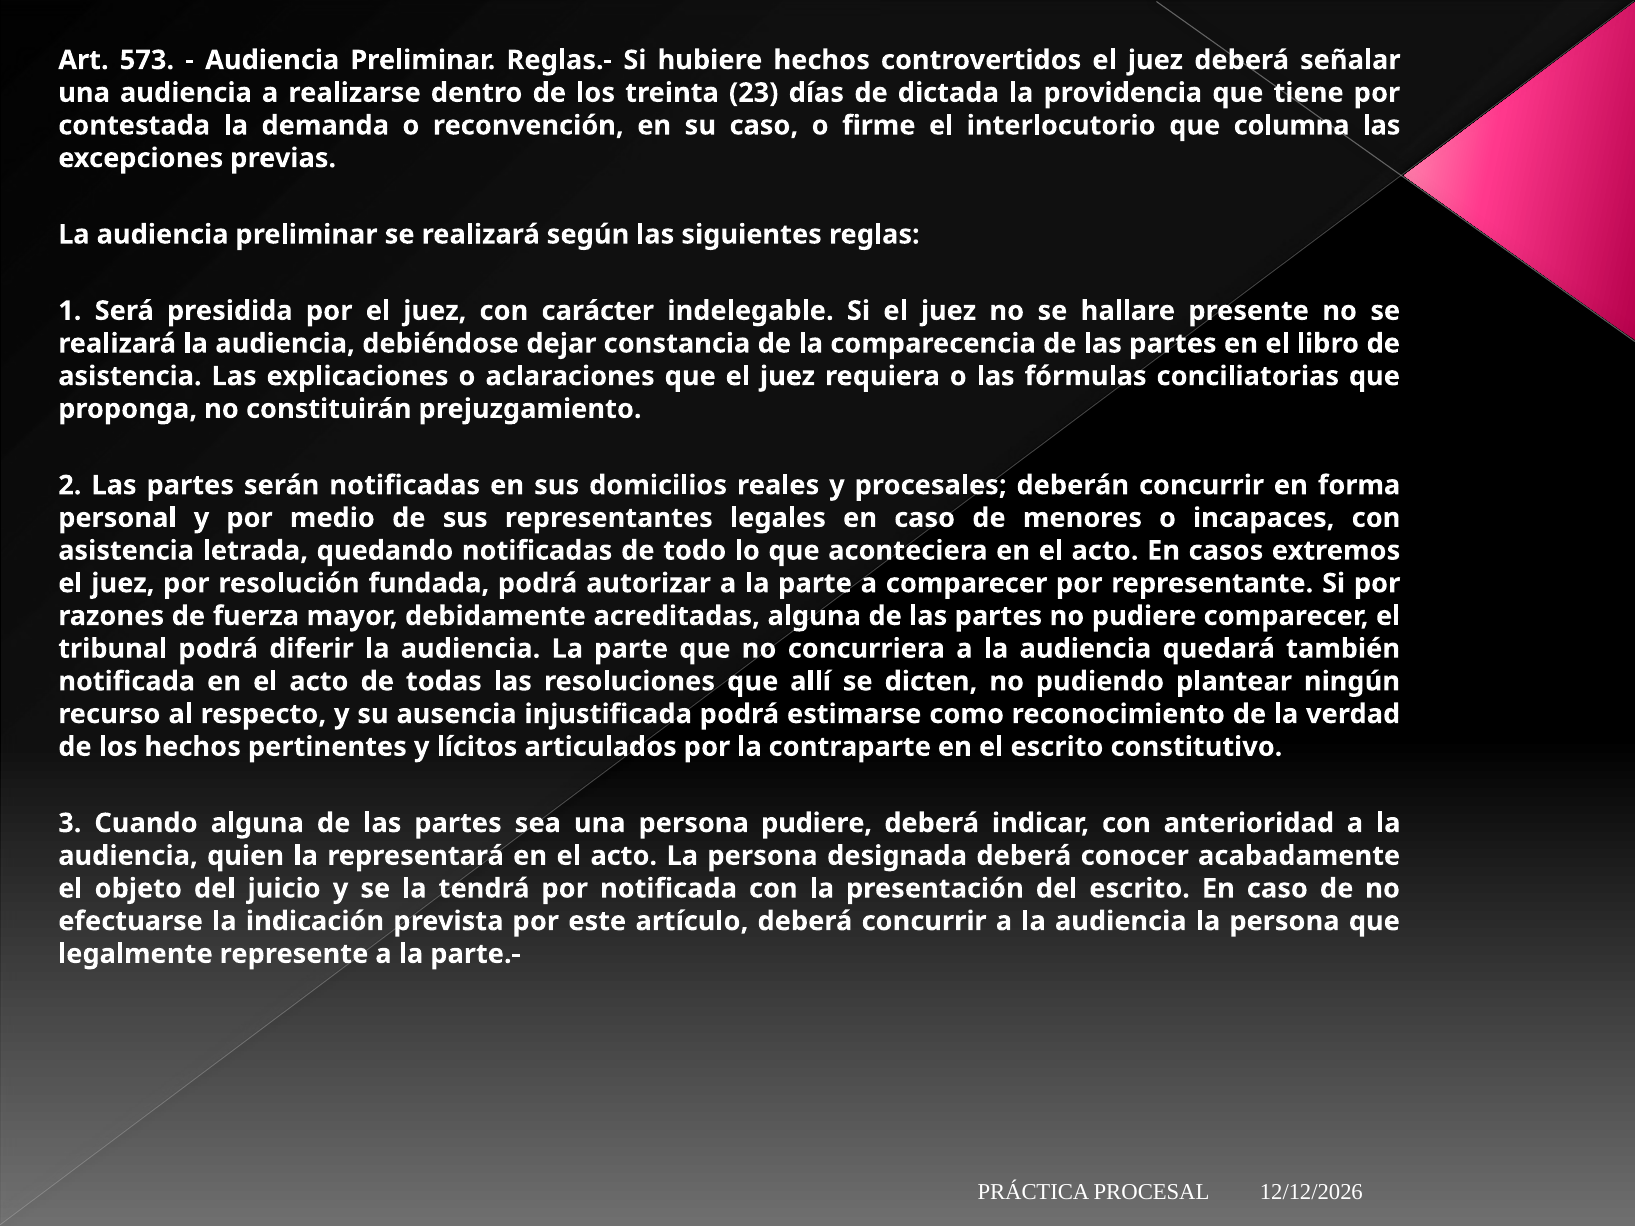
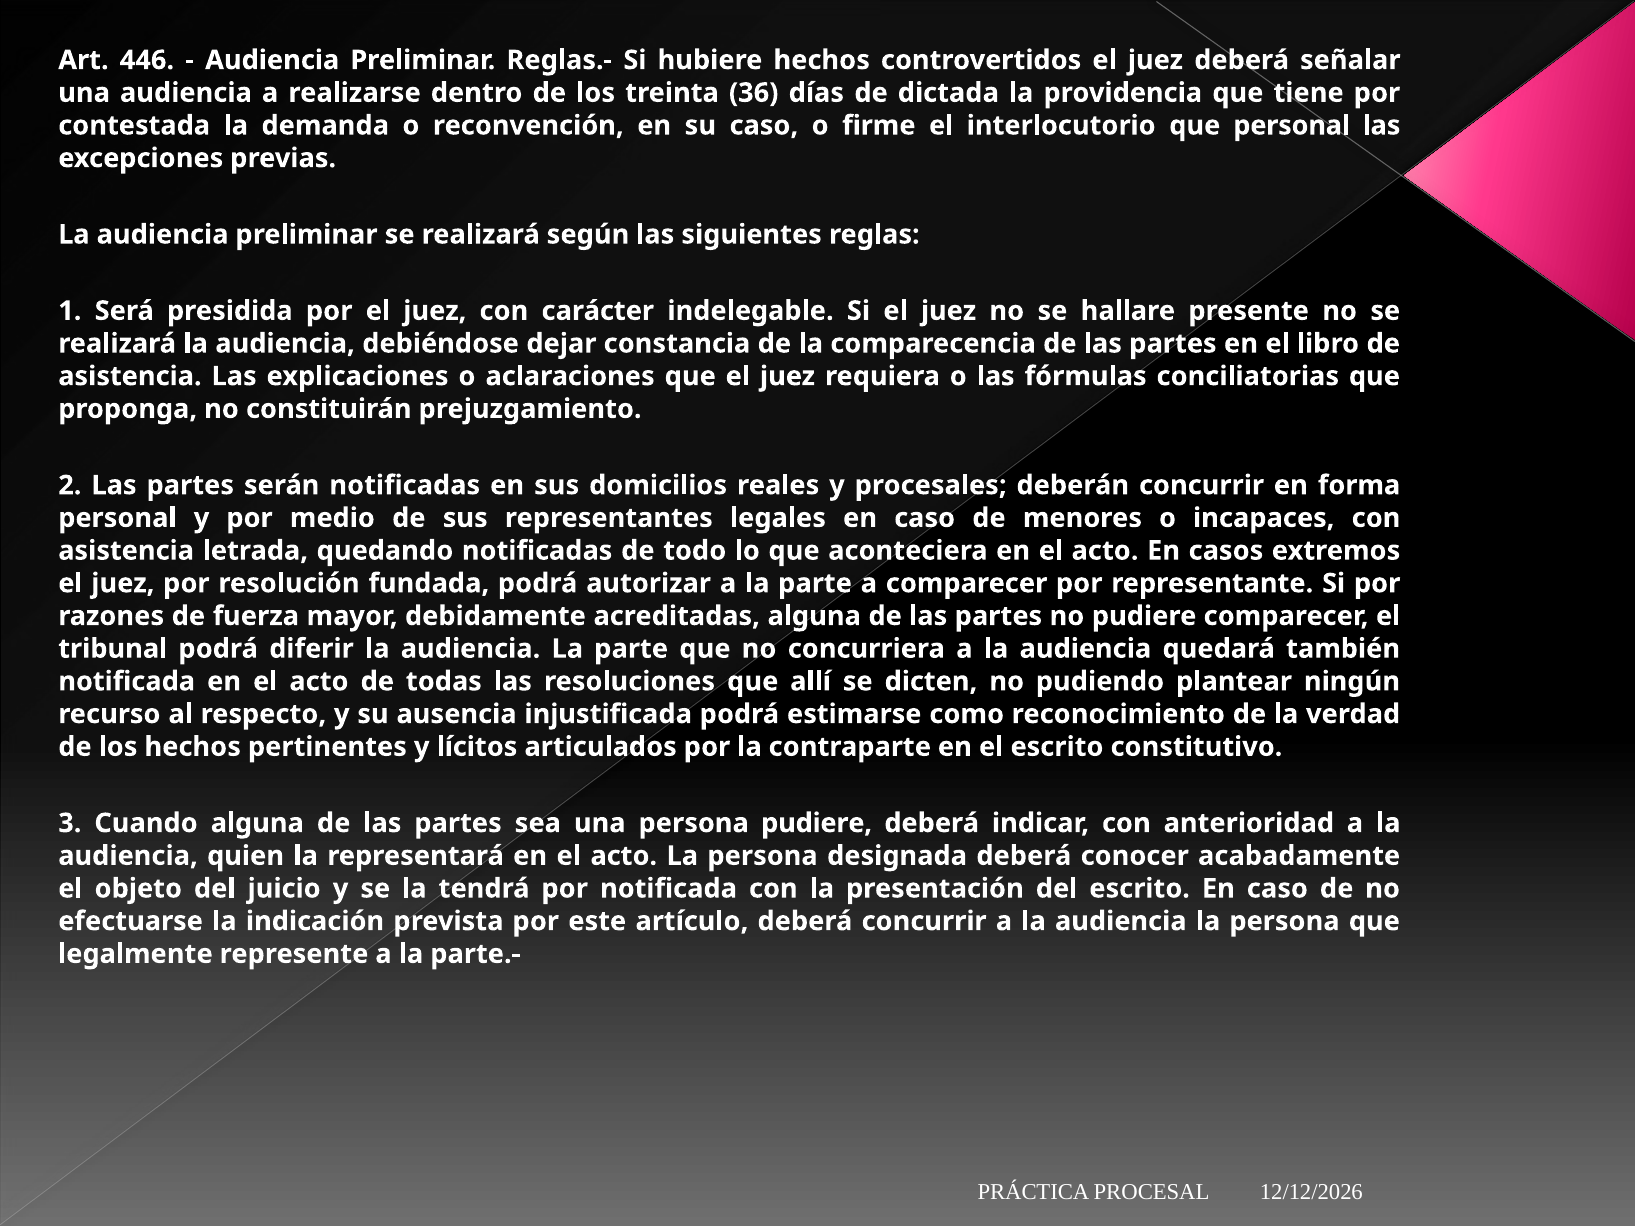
573: 573 -> 446 (147, 60)
23: 23 -> 36 (754, 93)
que columna: columna -> personal (1292, 126)
